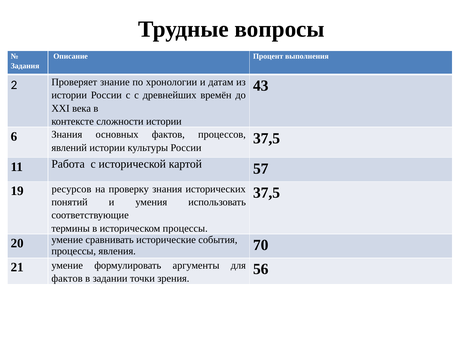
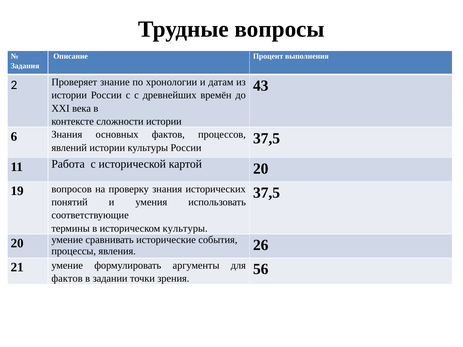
картой 57: 57 -> 20 (261, 169)
ресурсов: ресурсов -> вопросов (72, 189)
историческом процессы: процессы -> культуры (185, 229)
70: 70 -> 26 (261, 245)
